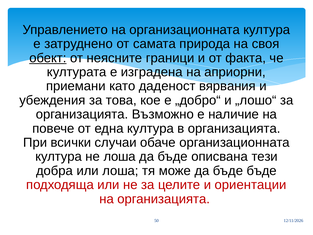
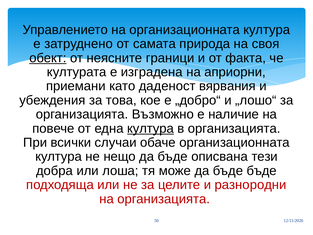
култура underline: none -> present (151, 128)
не лоша: лоша -> нещо (120, 156)
ориентации: ориентации -> разнородни (251, 185)
